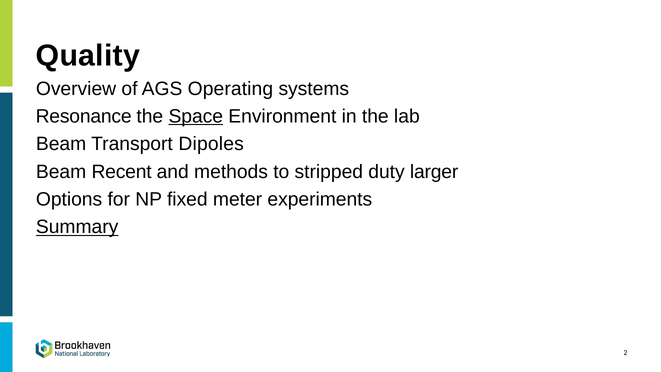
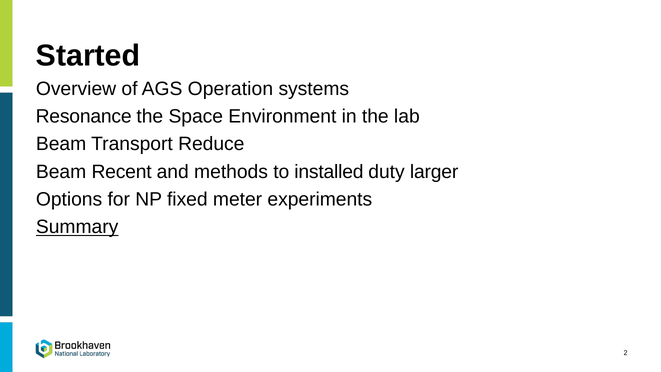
Quality: Quality -> Started (88, 56)
Operating: Operating -> Operation (230, 89)
Space underline: present -> none (196, 116)
Dipoles: Dipoles -> Reduce (211, 144)
stripped: stripped -> installed (329, 172)
